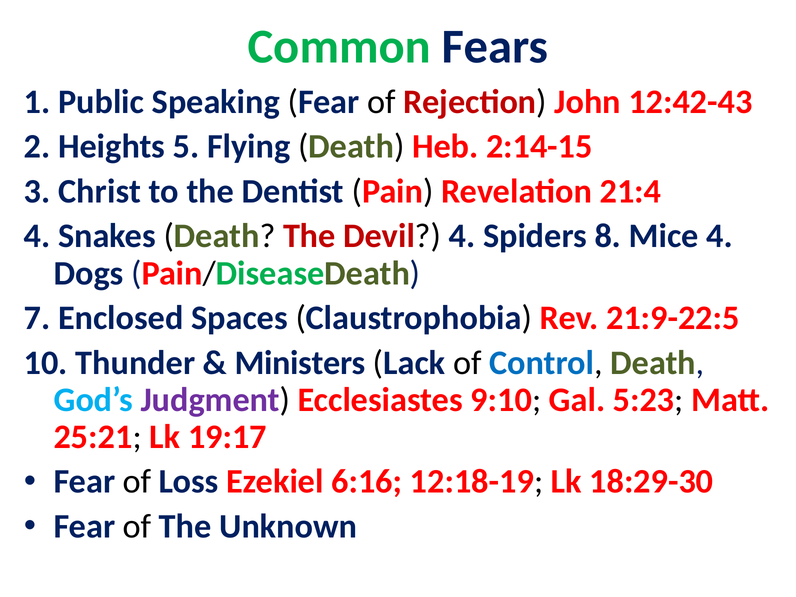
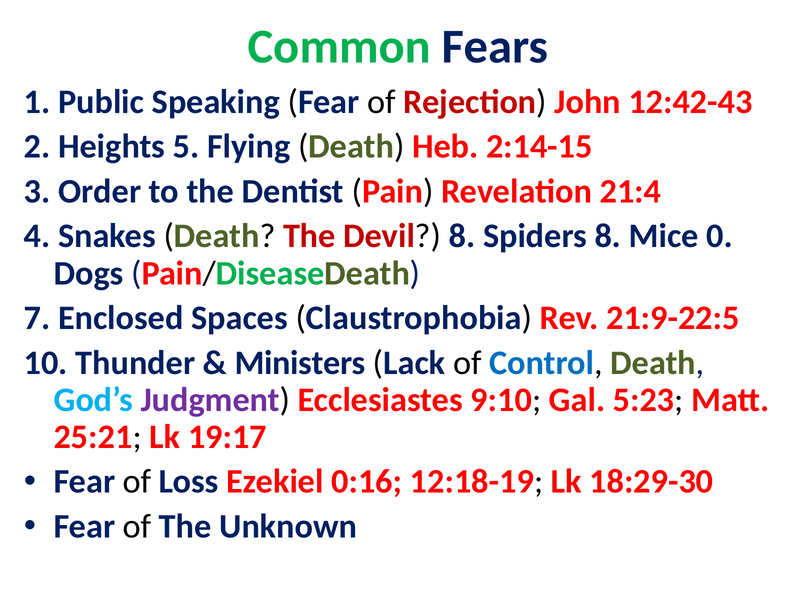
Christ: Christ -> Order (100, 191)
Devil 4: 4 -> 8 (462, 236)
Mice 4: 4 -> 0 (720, 236)
6:16: 6:16 -> 0:16 (367, 482)
